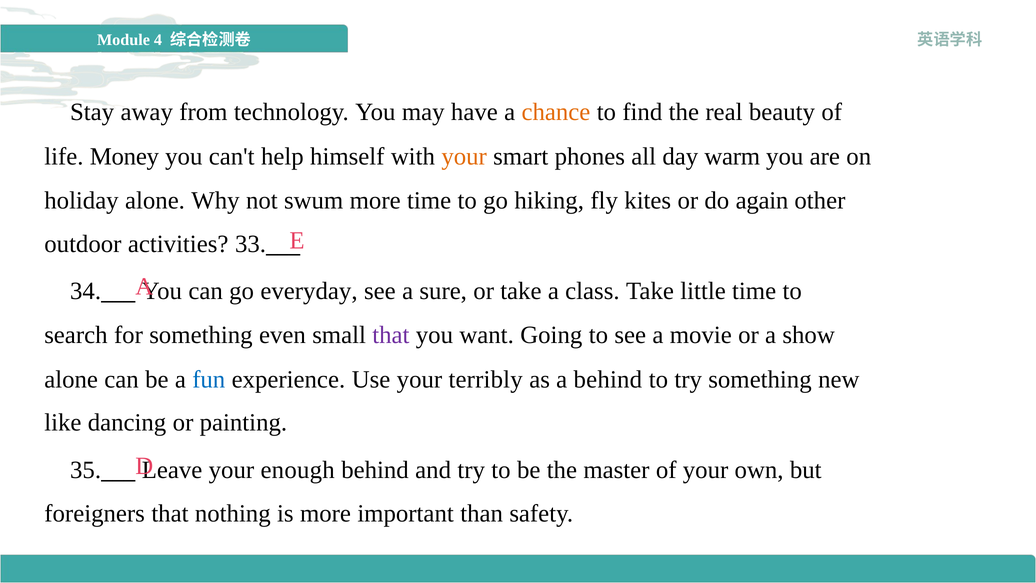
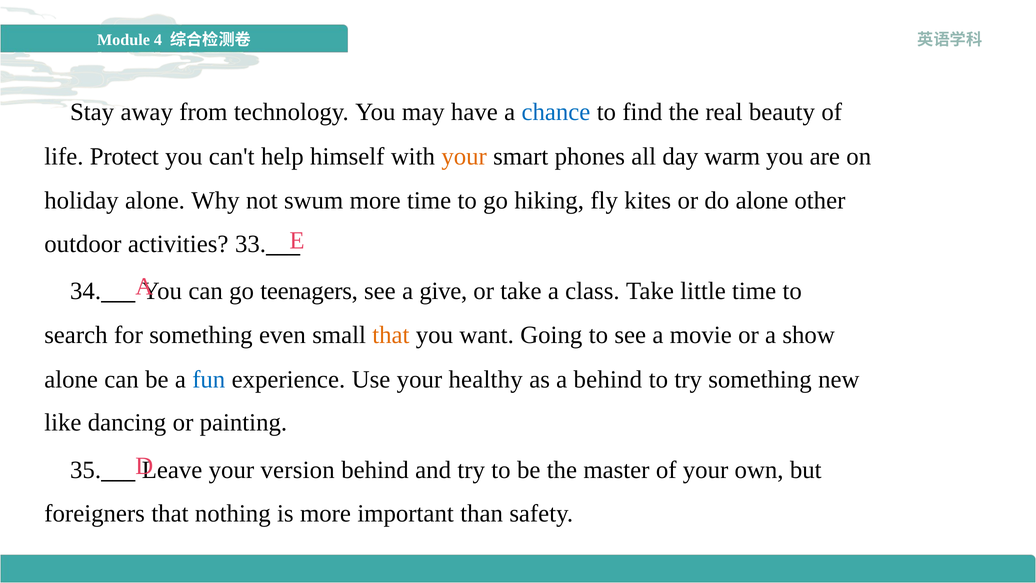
chance colour: orange -> blue (556, 112)
Money: Money -> Protect (124, 156)
do again: again -> alone (762, 201)
everyday: everyday -> teenagers (309, 291)
sure: sure -> give (443, 291)
that colour: purple -> orange (391, 335)
terribly: terribly -> healthy (486, 379)
enough: enough -> version (298, 470)
